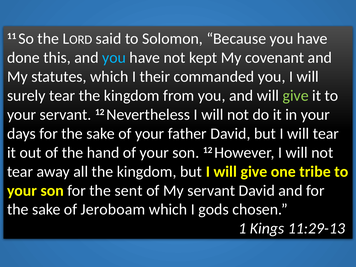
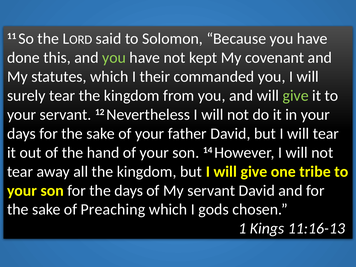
you colour: light blue -> light green (114, 58)
son 12: 12 -> 14 (208, 150)
the sent: sent -> days (129, 191)
Jeroboam: Jeroboam -> Preaching (113, 210)
11:29-13: 11:29-13 -> 11:16-13 (316, 229)
